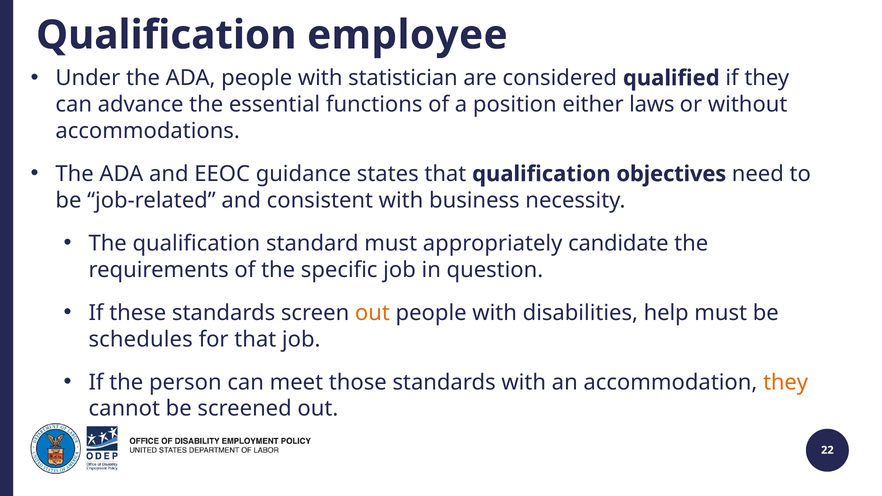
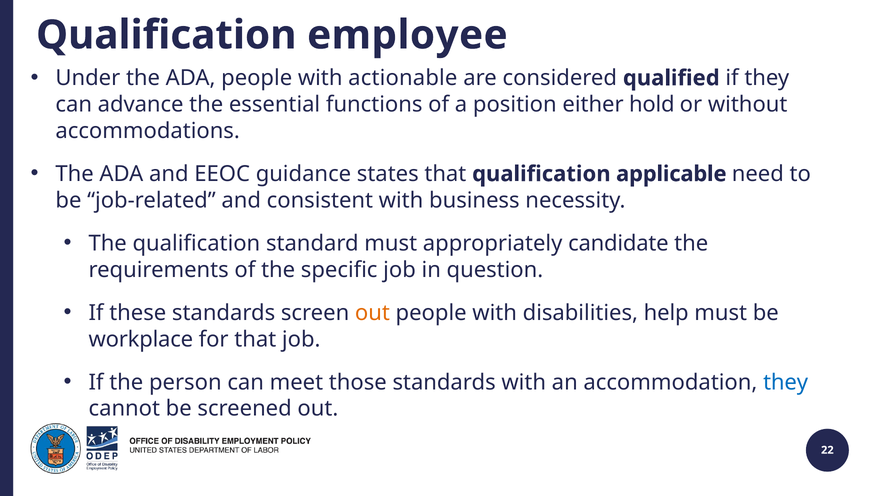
statistician: statistician -> actionable (403, 78)
laws: laws -> hold (652, 105)
objectives: objectives -> applicable (671, 174)
schedules: schedules -> workplace (141, 339)
they colour: orange -> blue (786, 382)
